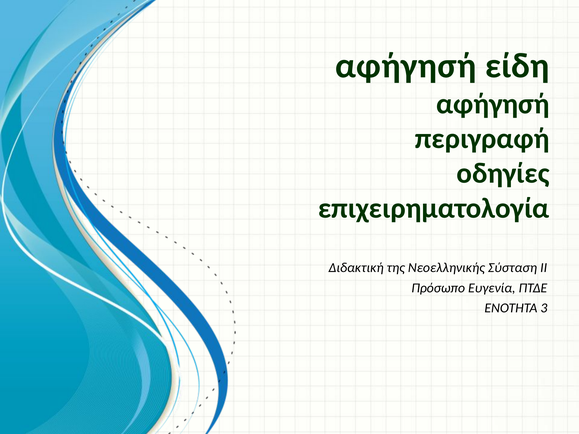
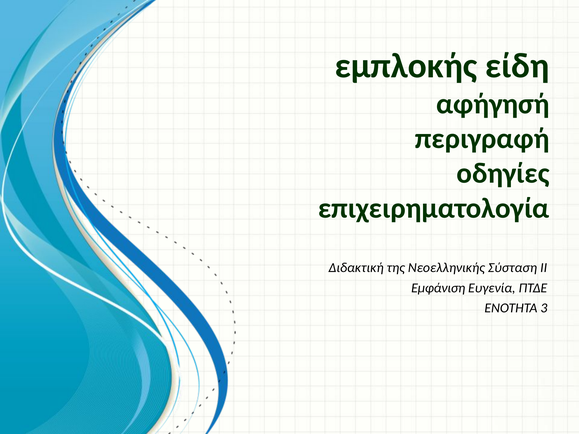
αφήγησή: αφήγησή -> εμπλοκής (406, 66)
Πρόσωπο: Πρόσωπο -> Εμφάνιση (438, 288)
